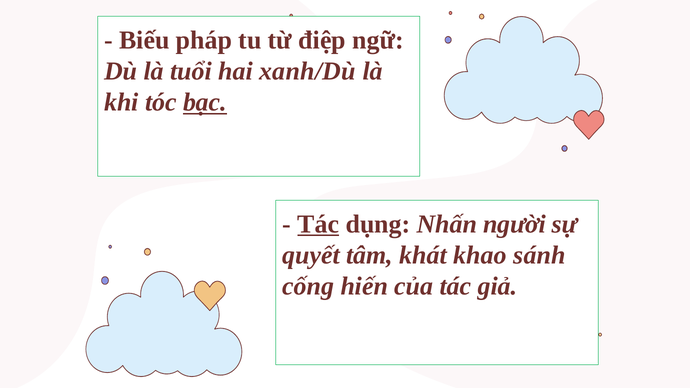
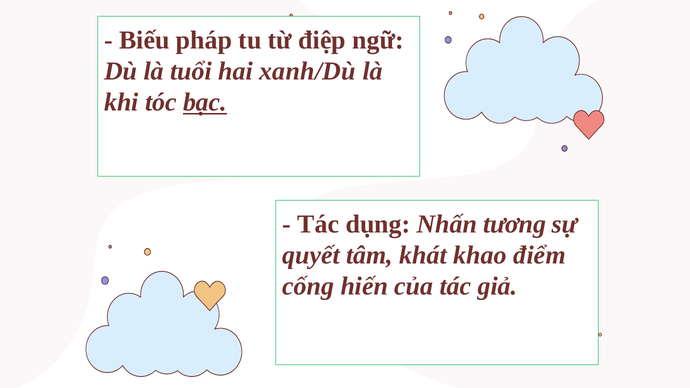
Tác underline: present -> none (318, 224)
người: người -> tương (515, 224)
sánh: sánh -> điểm (540, 255)
